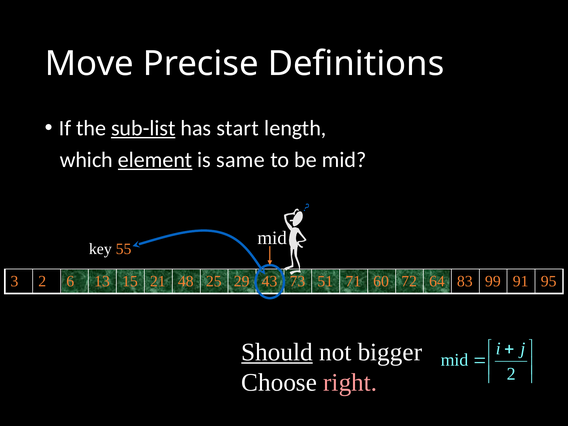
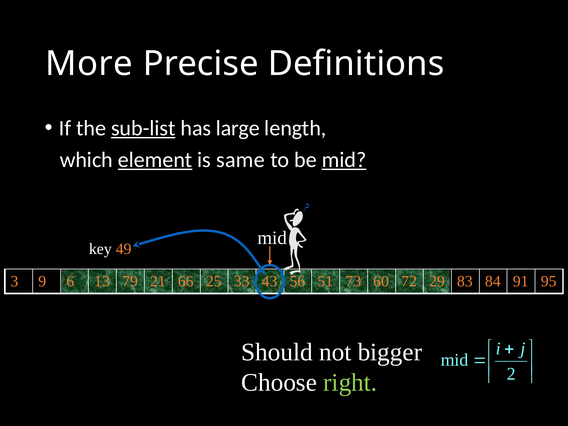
Move: Move -> More (89, 64)
start: start -> large (238, 128)
mid underline: none -> present (344, 160)
55: 55 -> 49 (124, 249)
3 2: 2 -> 9 (42, 281)
15: 15 -> 79 (130, 281)
48: 48 -> 66 (186, 281)
29: 29 -> 33 (242, 281)
73: 73 -> 56 (297, 281)
71: 71 -> 73 (353, 281)
64: 64 -> 29 (437, 281)
99: 99 -> 84 (493, 281)
Should underline: present -> none (277, 352)
right colour: pink -> light green (350, 383)
